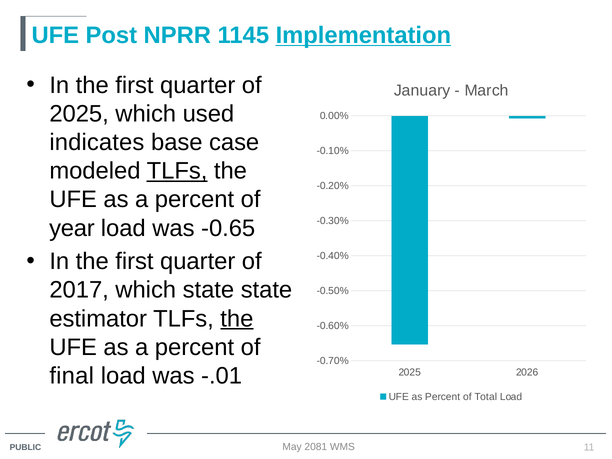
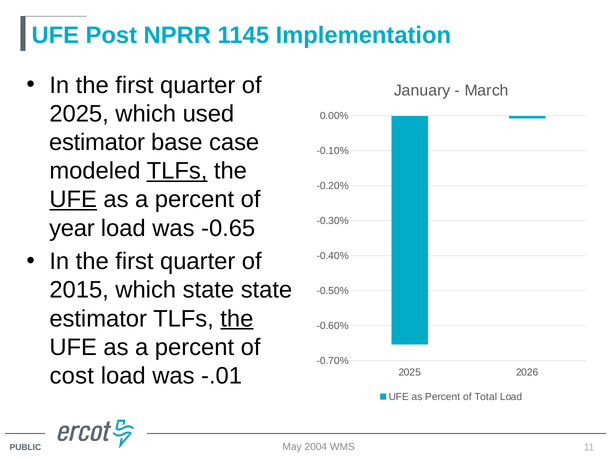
Implementation underline: present -> none (363, 35)
indicates: indicates -> estimator (97, 142)
UFE underline: none -> present (73, 200)
2017: 2017 -> 2015 (79, 290)
final: final -> cost (72, 376)
2081: 2081 -> 2004 (316, 447)
